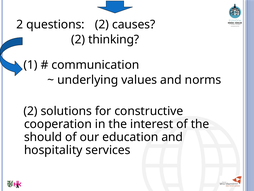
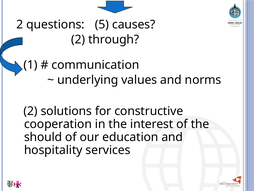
questions 2: 2 -> 5 (102, 25)
thinking: thinking -> through (114, 39)
